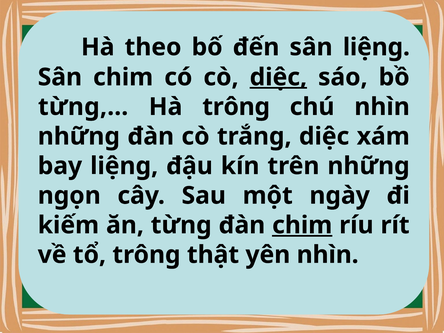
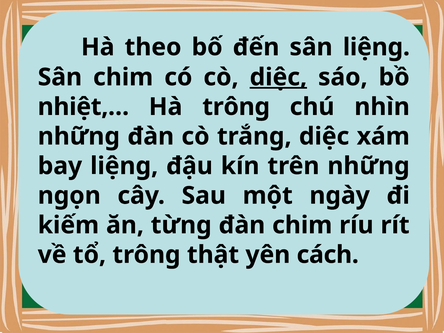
từng,…: từng,… -> nhiệt,… (83, 107)
chim underline: present -> none (302, 225)
yên nhìn: nhìn -> cách (328, 255)
